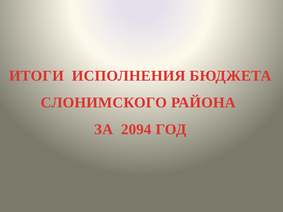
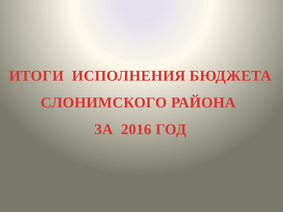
2094: 2094 -> 2016 (136, 130)
